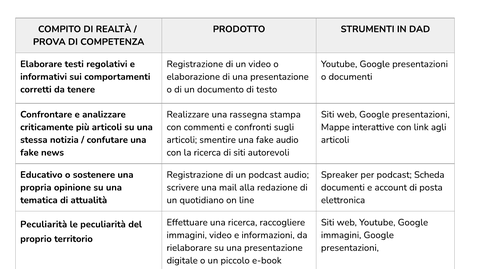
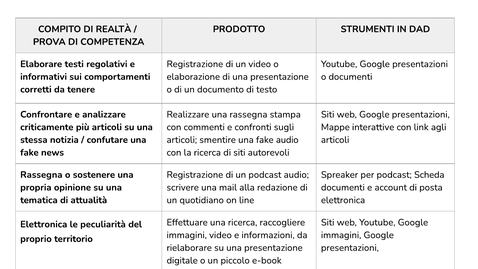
Educativo: Educativo -> Rassegna (41, 175)
Peculiarità: Peculiarità -> Elettronica (44, 224)
